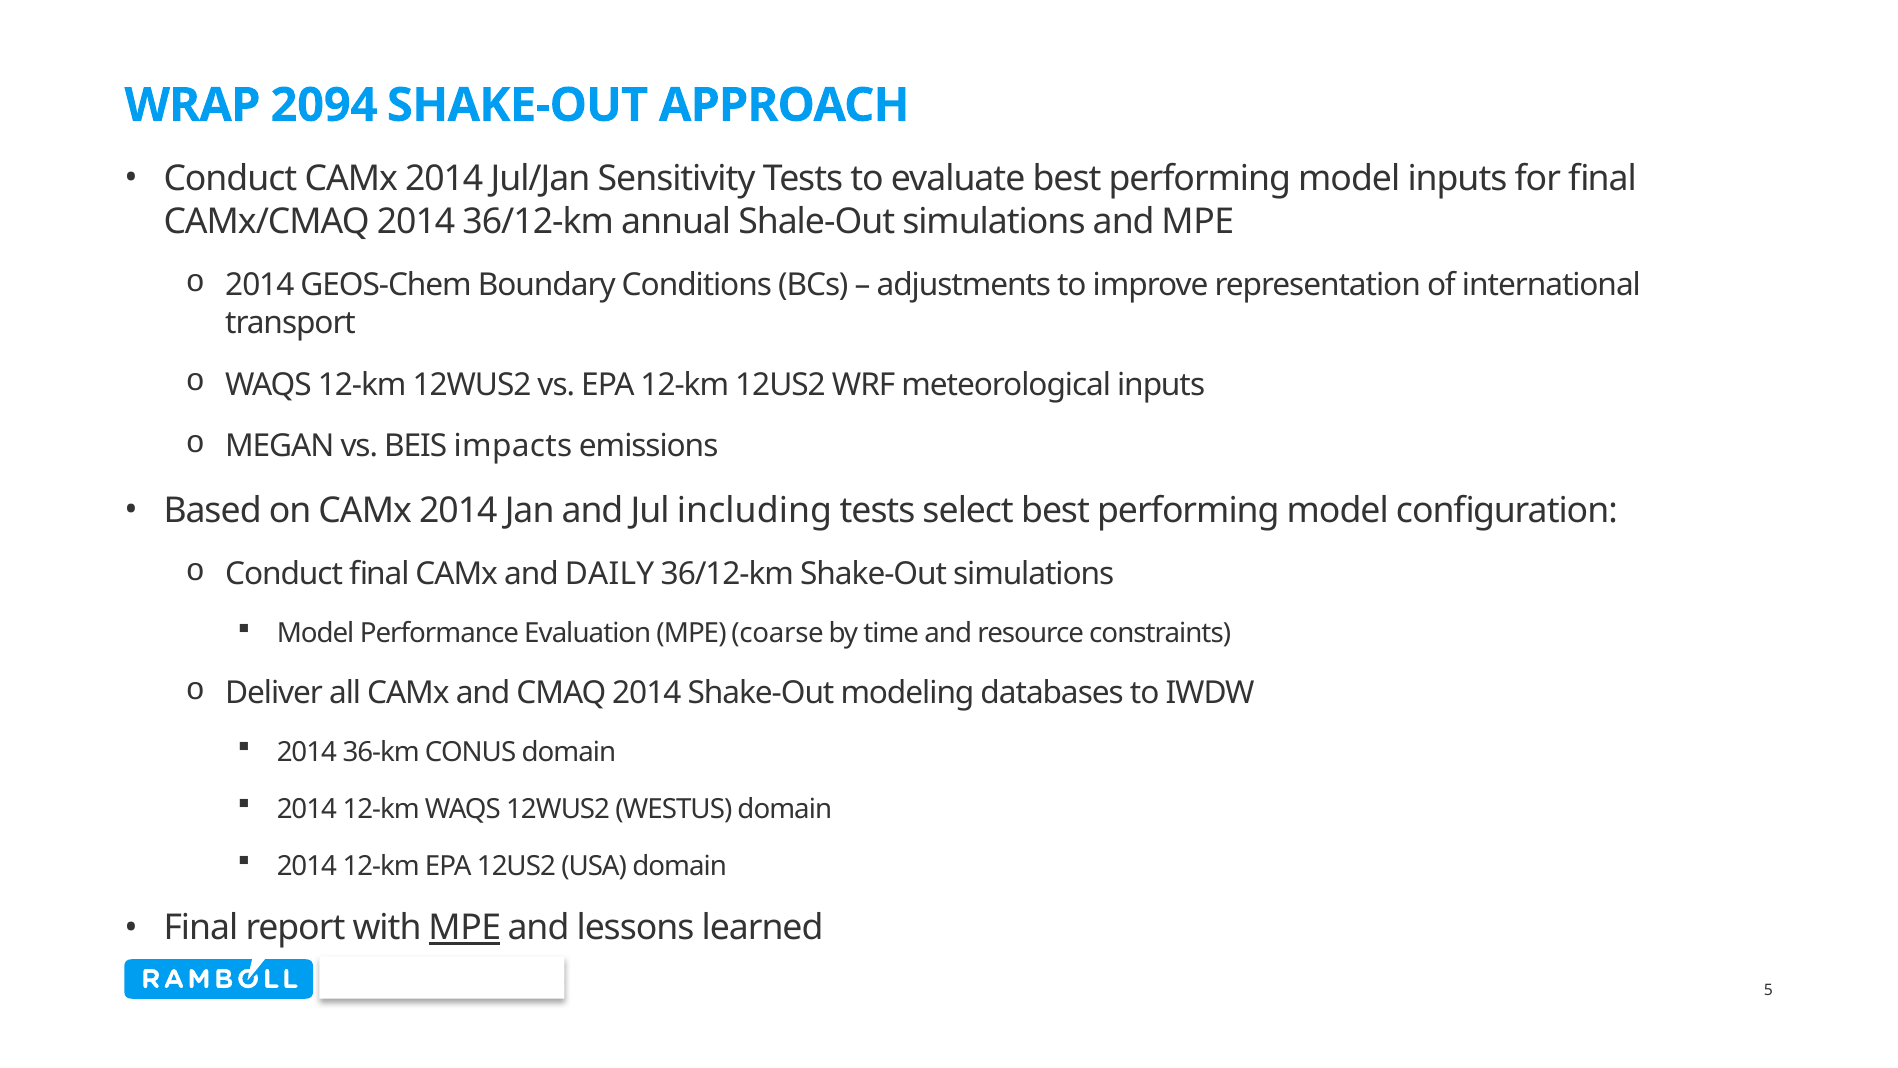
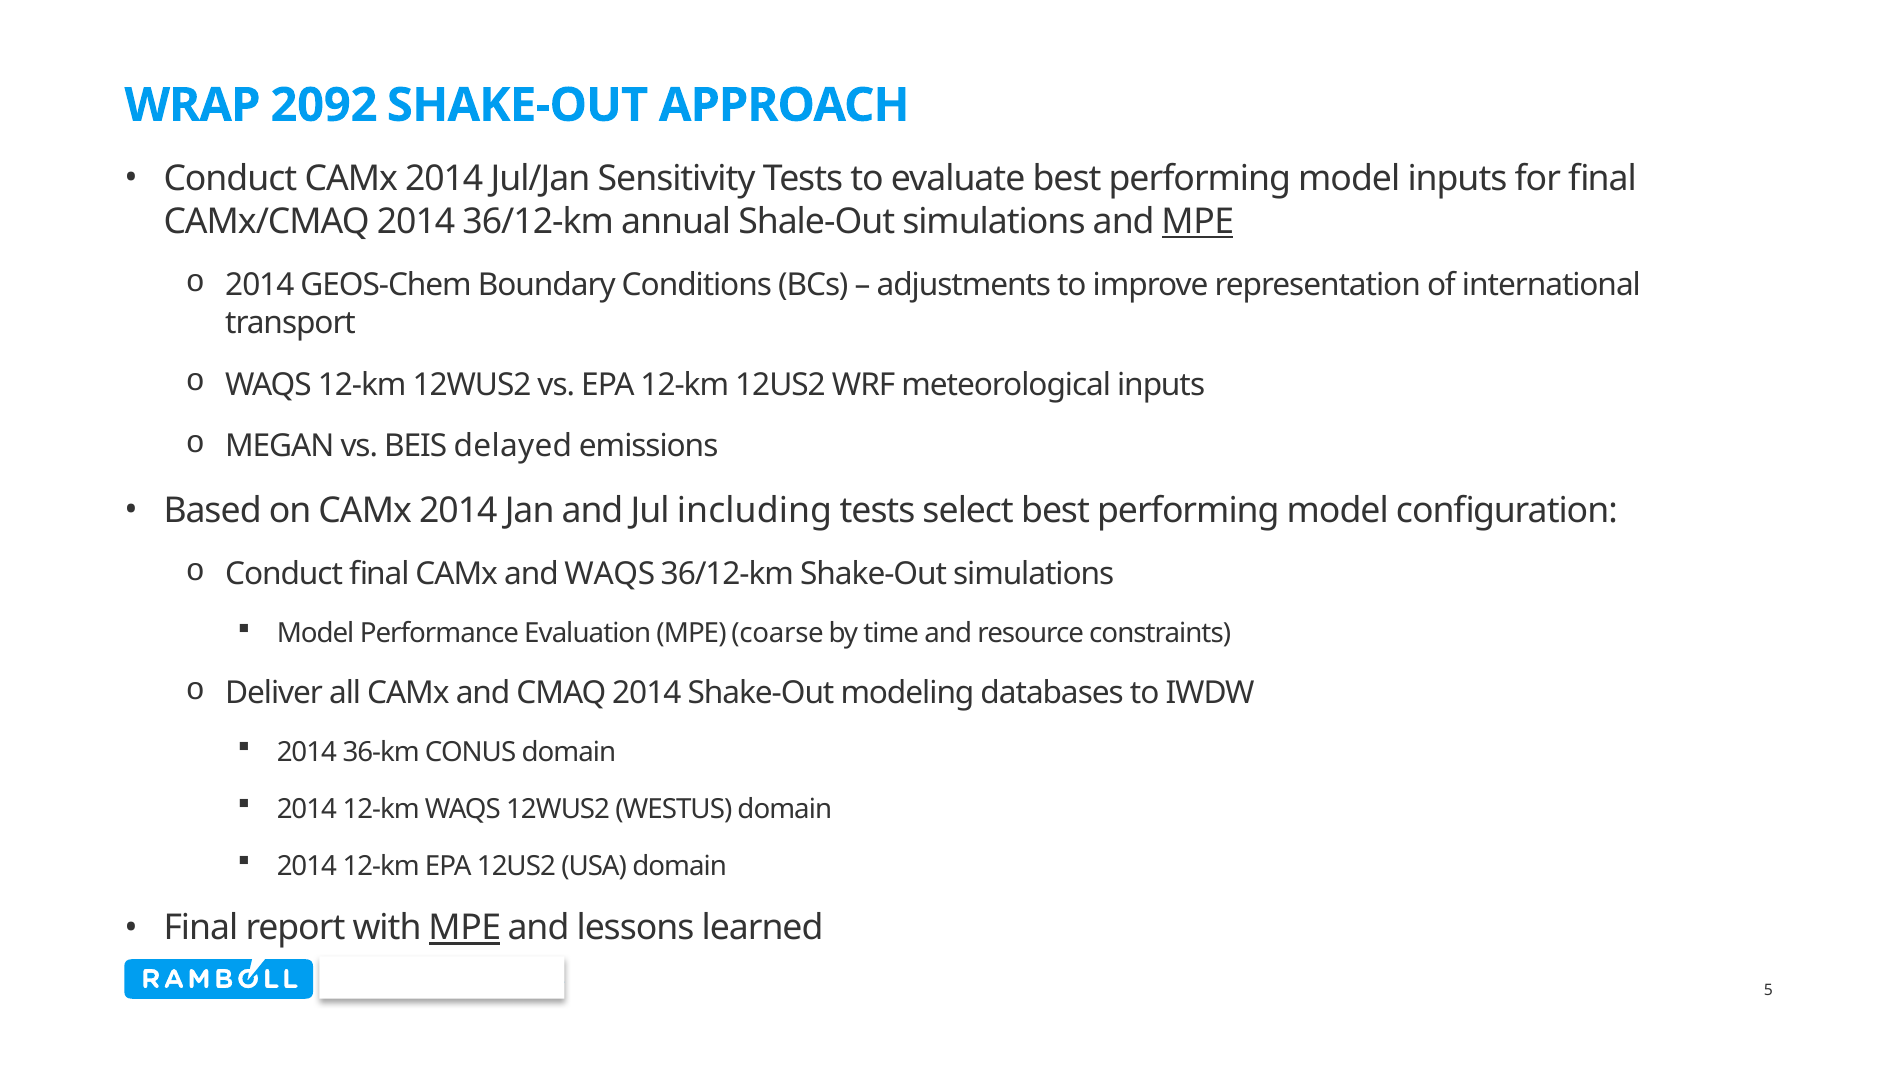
2094: 2094 -> 2092 (324, 105)
MPE underline: none -> present (1198, 221)
impacts: impacts -> delayed (513, 446)
and DAILY: DAILY -> WAQS (610, 574)
